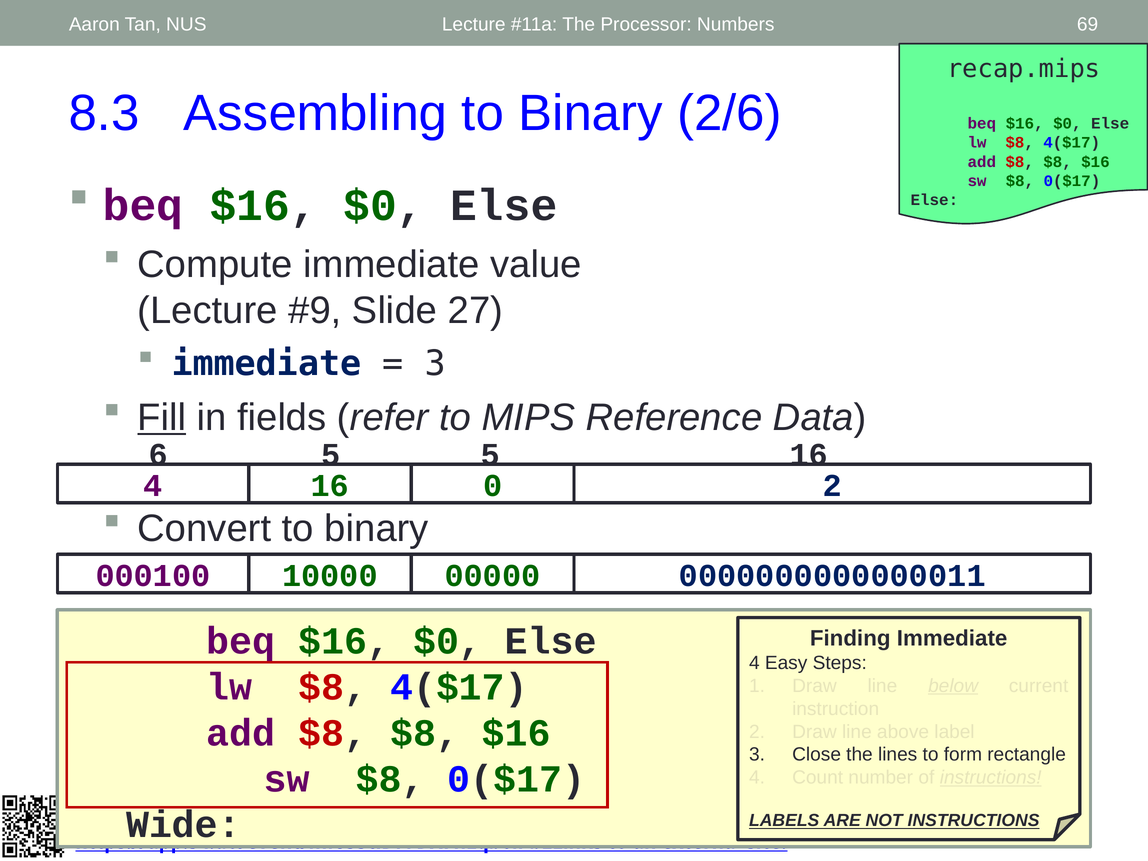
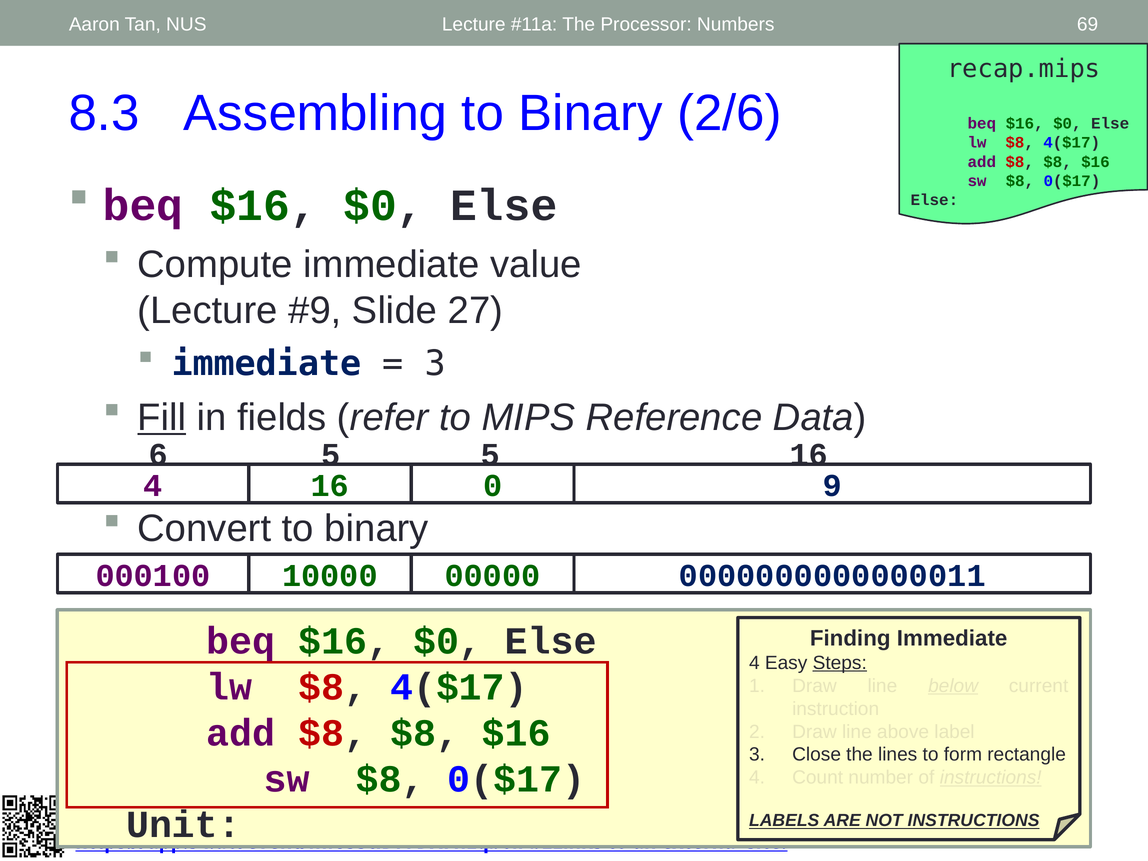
0 2: 2 -> 9 (832, 486)
Steps underline: none -> present (840, 663)
Wide: Wide -> Unit (183, 825)
